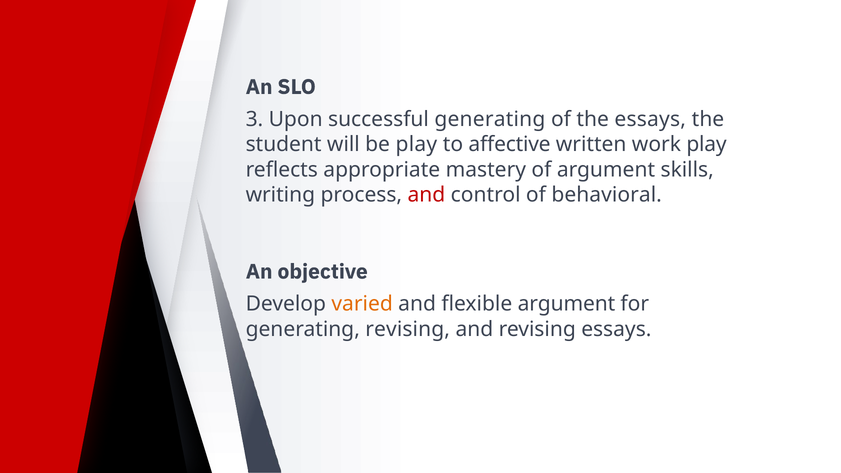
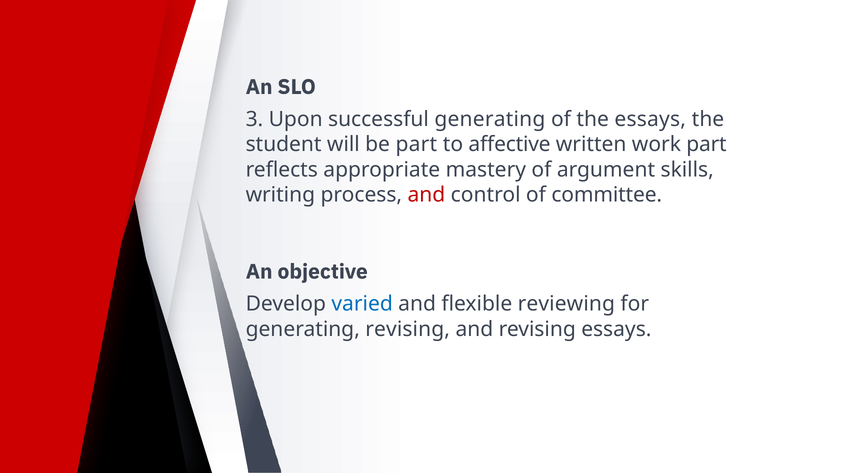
be play: play -> part (416, 144)
work play: play -> part (707, 144)
behavioral: behavioral -> committee (607, 195)
varied colour: orange -> blue (362, 304)
flexible argument: argument -> reviewing (566, 304)
